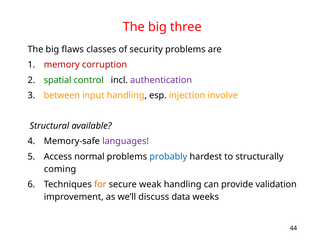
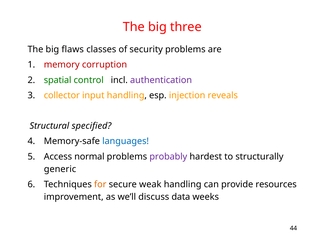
between: between -> collector (62, 95)
involve: involve -> reveals (223, 95)
available: available -> specified (92, 126)
languages colour: purple -> blue (126, 141)
probably colour: blue -> purple (168, 156)
coming: coming -> generic (60, 169)
validation: validation -> resources (276, 184)
